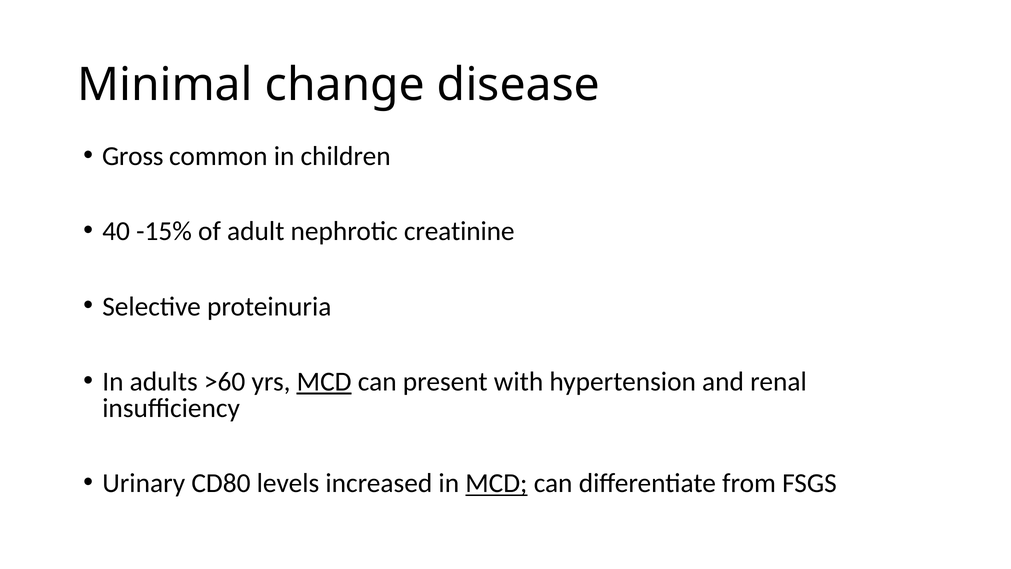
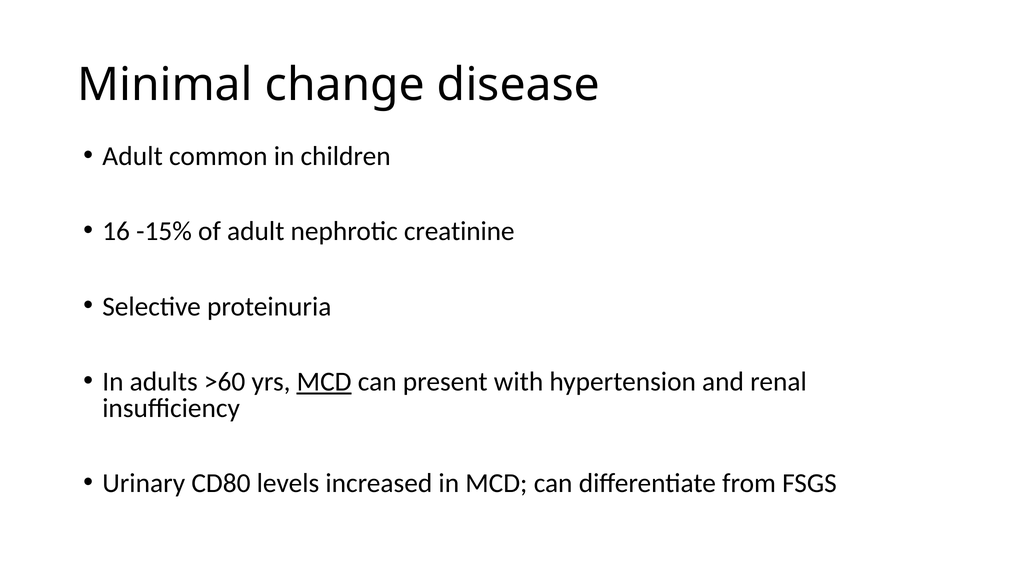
Gross: Gross -> Adult (133, 156)
40: 40 -> 16 (116, 231)
MCD underline: present -> none (496, 483)
